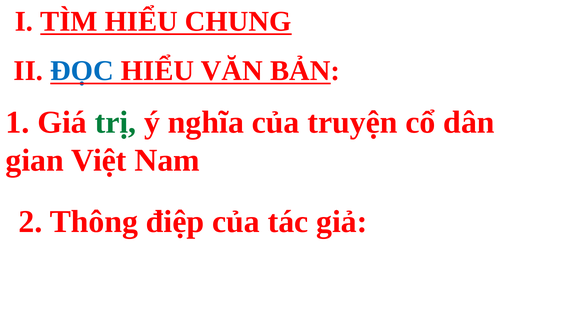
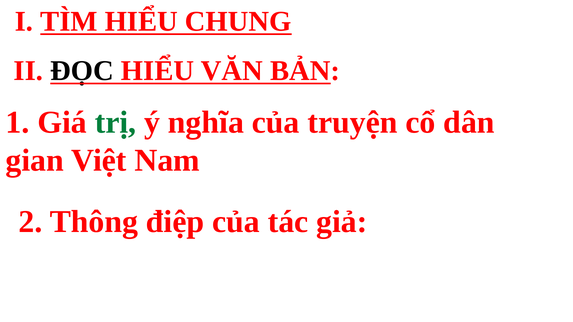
ĐỌC colour: blue -> black (82, 71)
